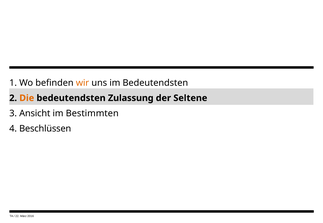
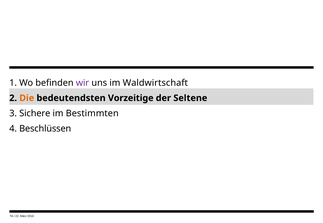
wir colour: orange -> purple (83, 83)
im Bedeutendsten: Bedeutendsten -> Waldwirtschaft (155, 83)
Zulassung: Zulassung -> Vorzeitige (131, 98)
Ansicht: Ansicht -> Sichere (35, 114)
